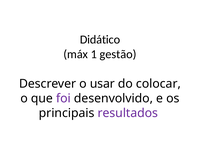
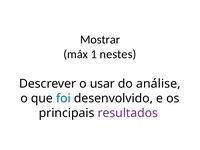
Didático: Didático -> Mostrar (100, 40)
gestão: gestão -> nestes (118, 54)
colocar: colocar -> análise (158, 84)
foi colour: purple -> blue (63, 98)
